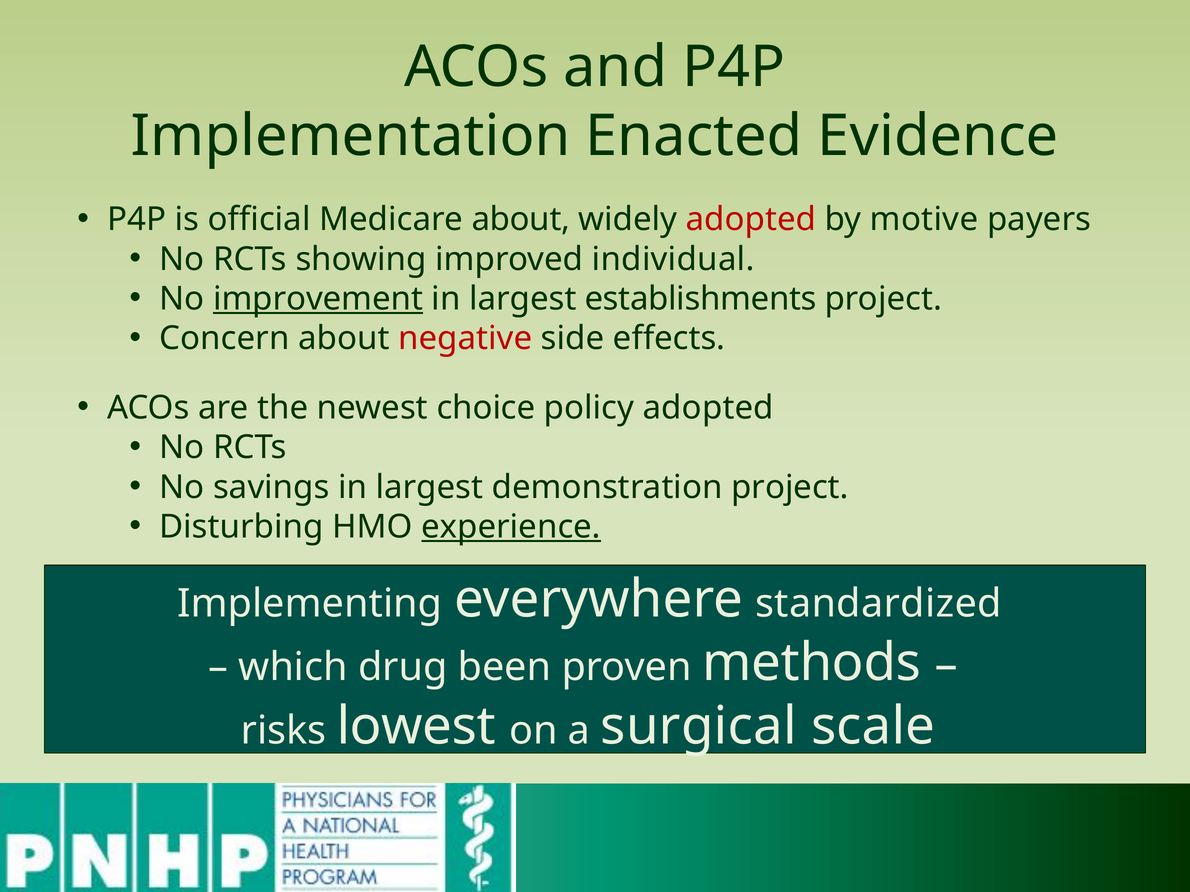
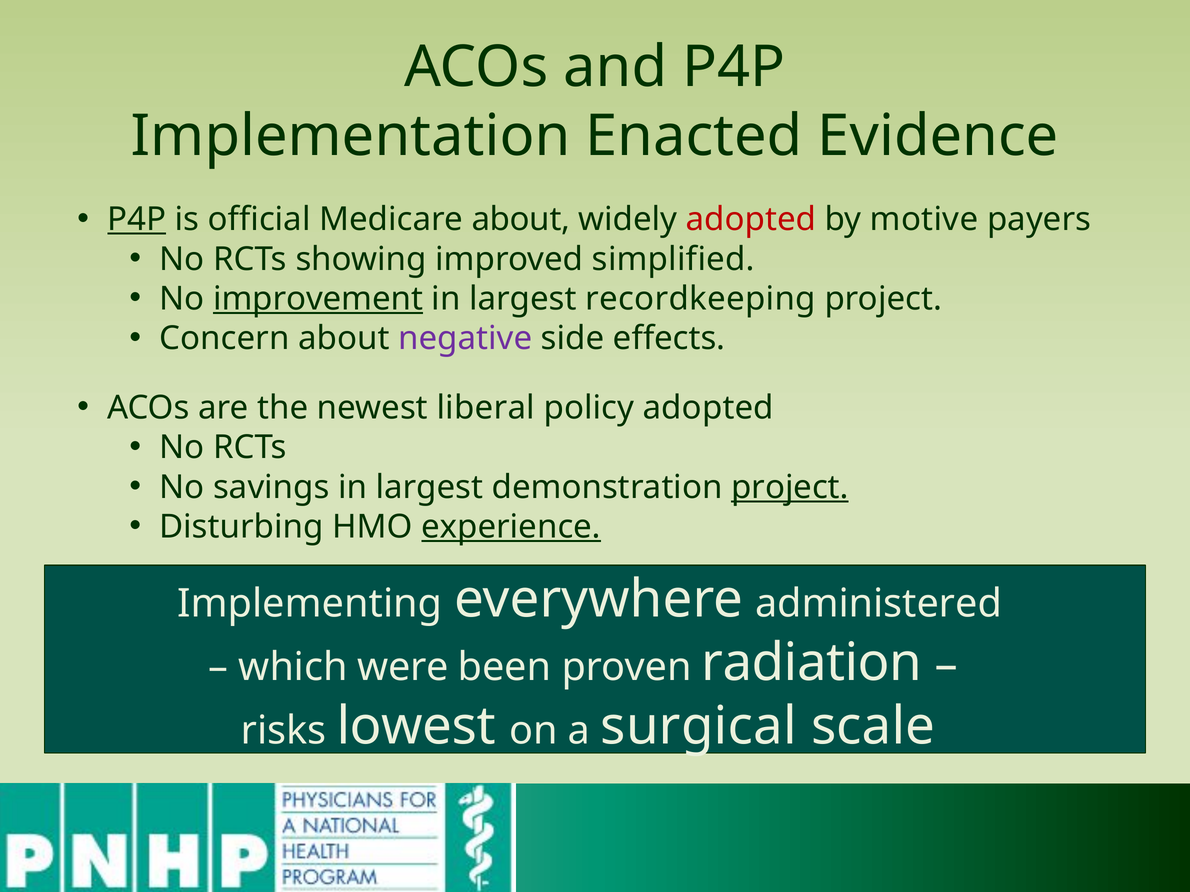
P4P underline: none -> present (137, 220)
individual: individual -> simplified (673, 259)
establishments: establishments -> recordkeeping (700, 299)
negative colour: red -> purple (465, 339)
choice: choice -> liberal (486, 408)
project underline: none -> present (790, 487)
standardized: standardized -> administered (879, 604)
drug: drug -> were (403, 668)
methods: methods -> radiation (812, 663)
